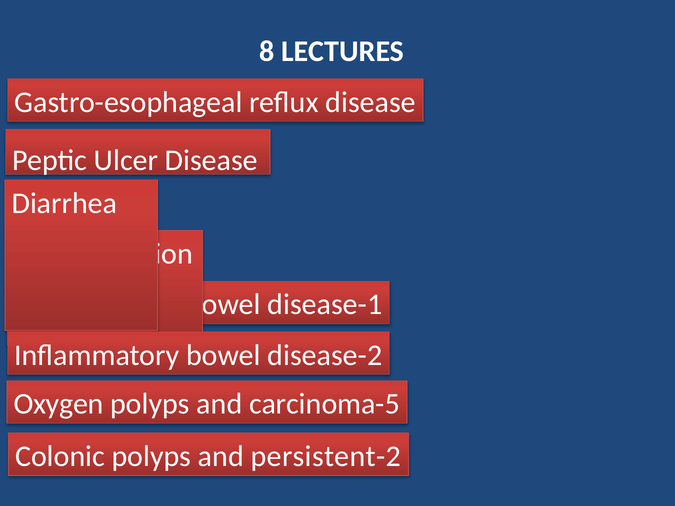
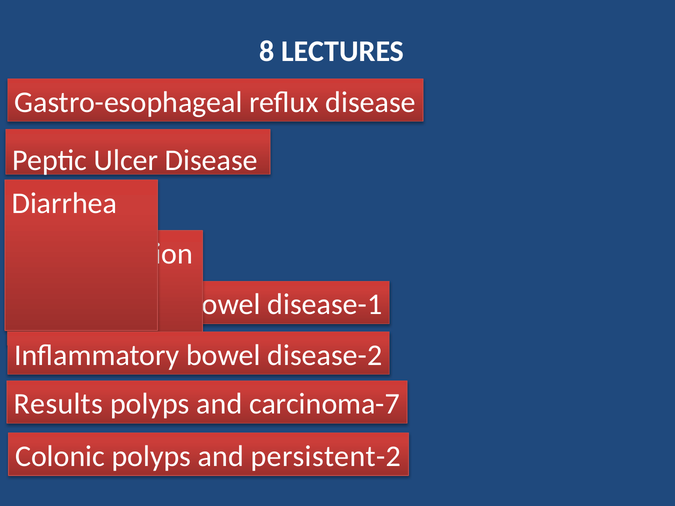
Oxygen: Oxygen -> Results (58, 404)
carcinoma-5: carcinoma-5 -> carcinoma-7 (324, 404)
